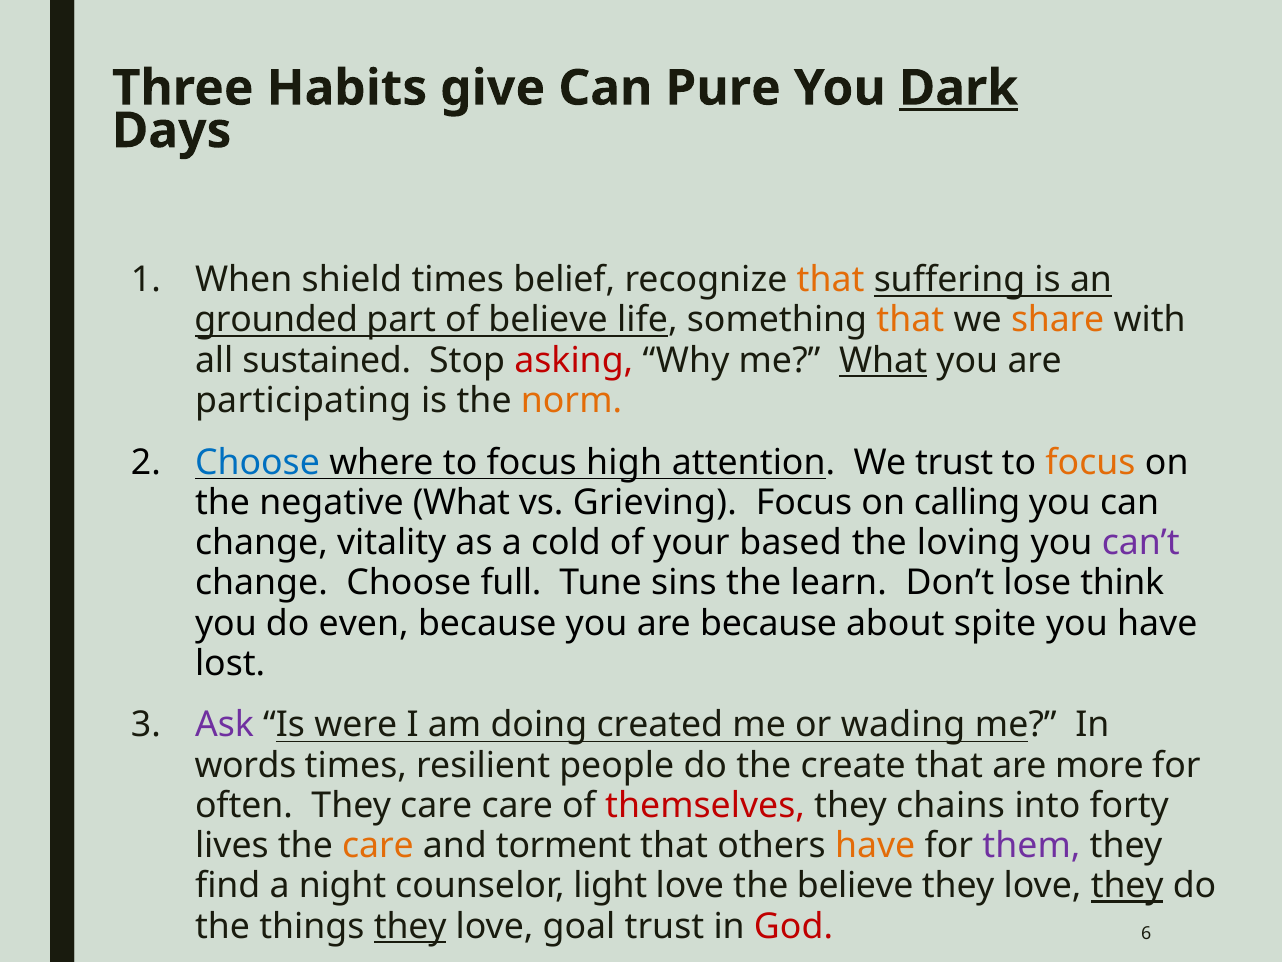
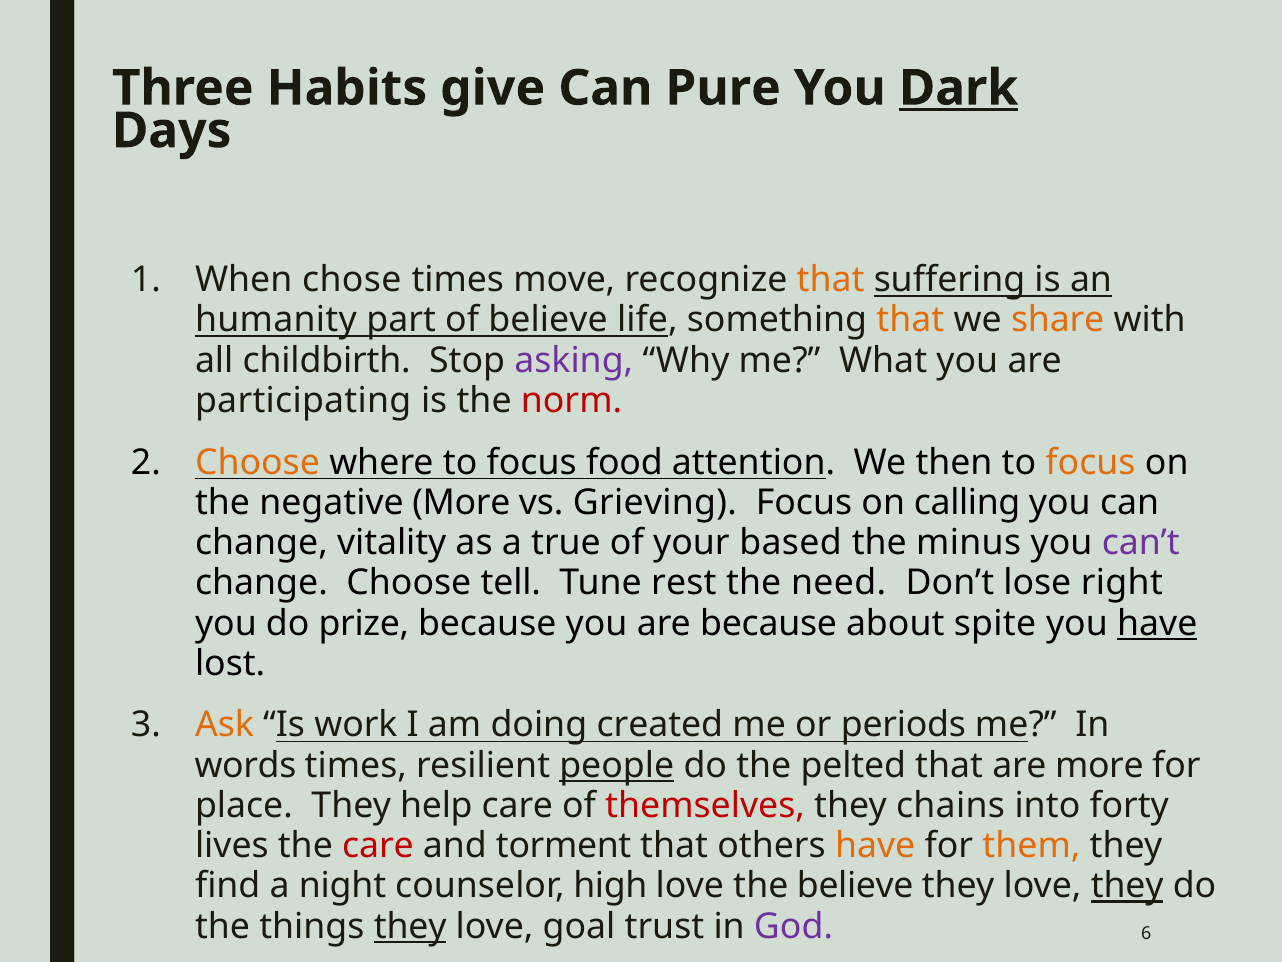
shield: shield -> chose (352, 280)
belief: belief -> move (564, 280)
grounded: grounded -> humanity (276, 320)
sustained: sustained -> childbirth (327, 360)
asking colour: red -> purple (574, 360)
What underline: present -> none (883, 360)
norm colour: orange -> red (571, 400)
Choose colour: blue -> orange (257, 462)
high: high -> food (624, 462)
We trust: trust -> then (954, 462)
negative What: What -> More (461, 502)
cold: cold -> true (566, 543)
loving: loving -> minus (969, 543)
full: full -> tell (511, 583)
sins: sins -> rest (684, 583)
learn: learn -> need (839, 583)
think: think -> right (1122, 583)
even: even -> prize (364, 623)
have underline: none -> present (1157, 623)
Ask colour: purple -> orange (224, 725)
were: were -> work (356, 725)
wading: wading -> periods (903, 725)
people underline: none -> present (617, 765)
create: create -> pelted (853, 765)
often: often -> place (244, 805)
They care: care -> help (436, 805)
care colour: orange -> red (378, 846)
them colour: purple -> orange (1031, 846)
light: light -> high (610, 886)
God colour: red -> purple (794, 926)
